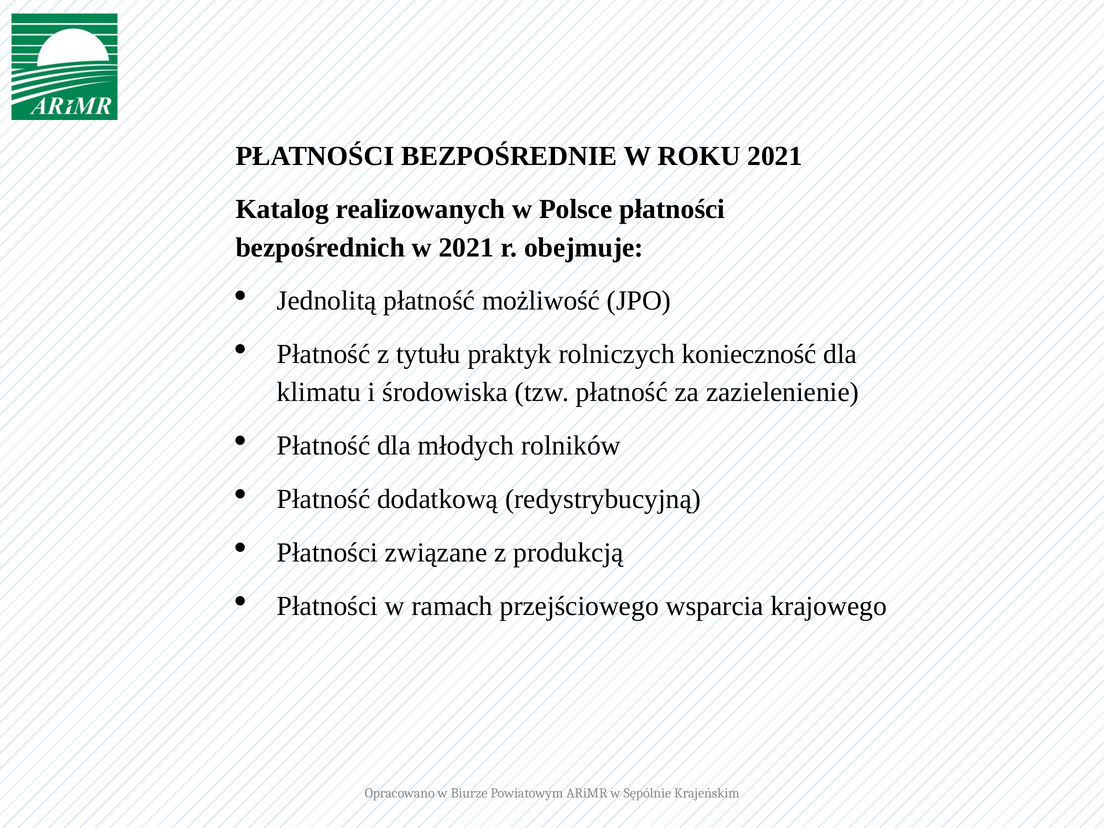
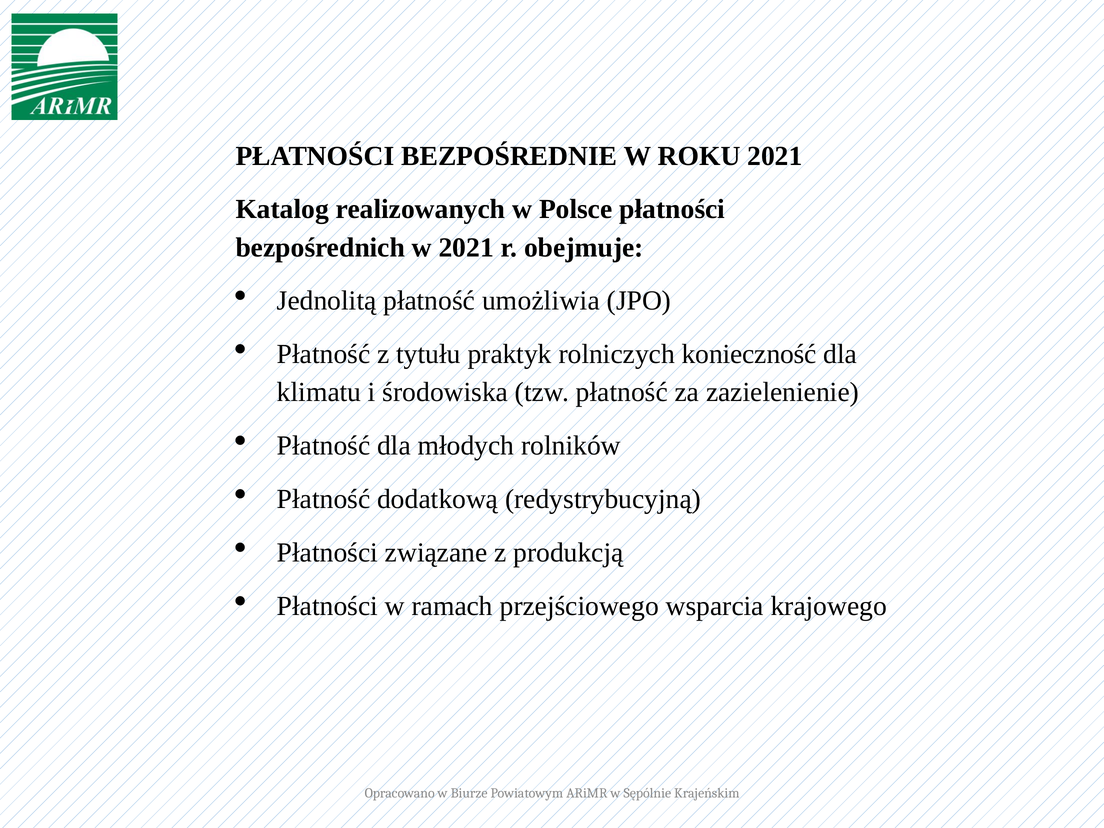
możliwość: możliwość -> umożliwia (541, 301)
